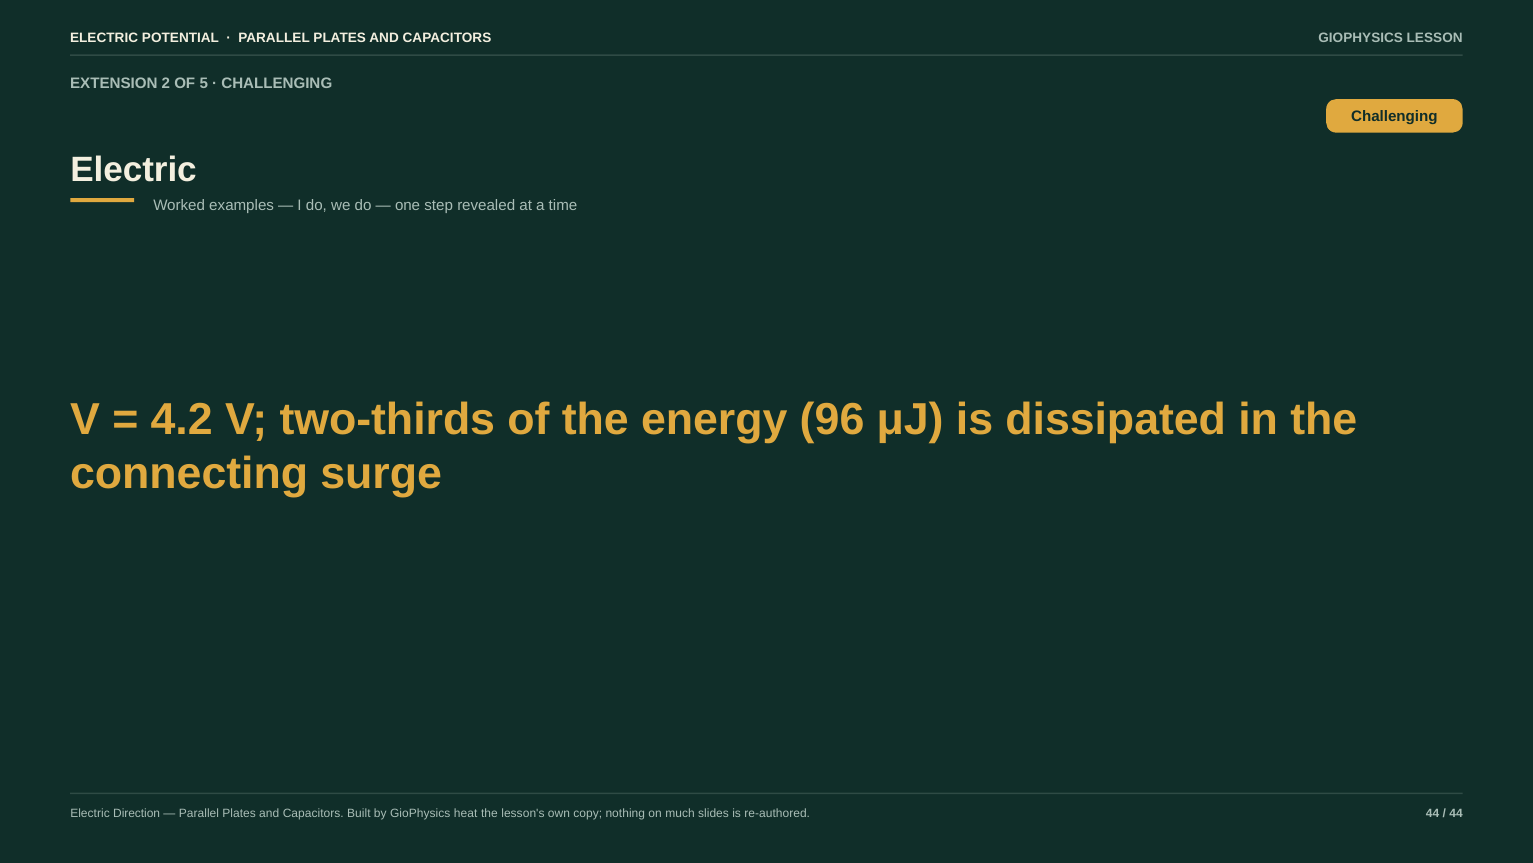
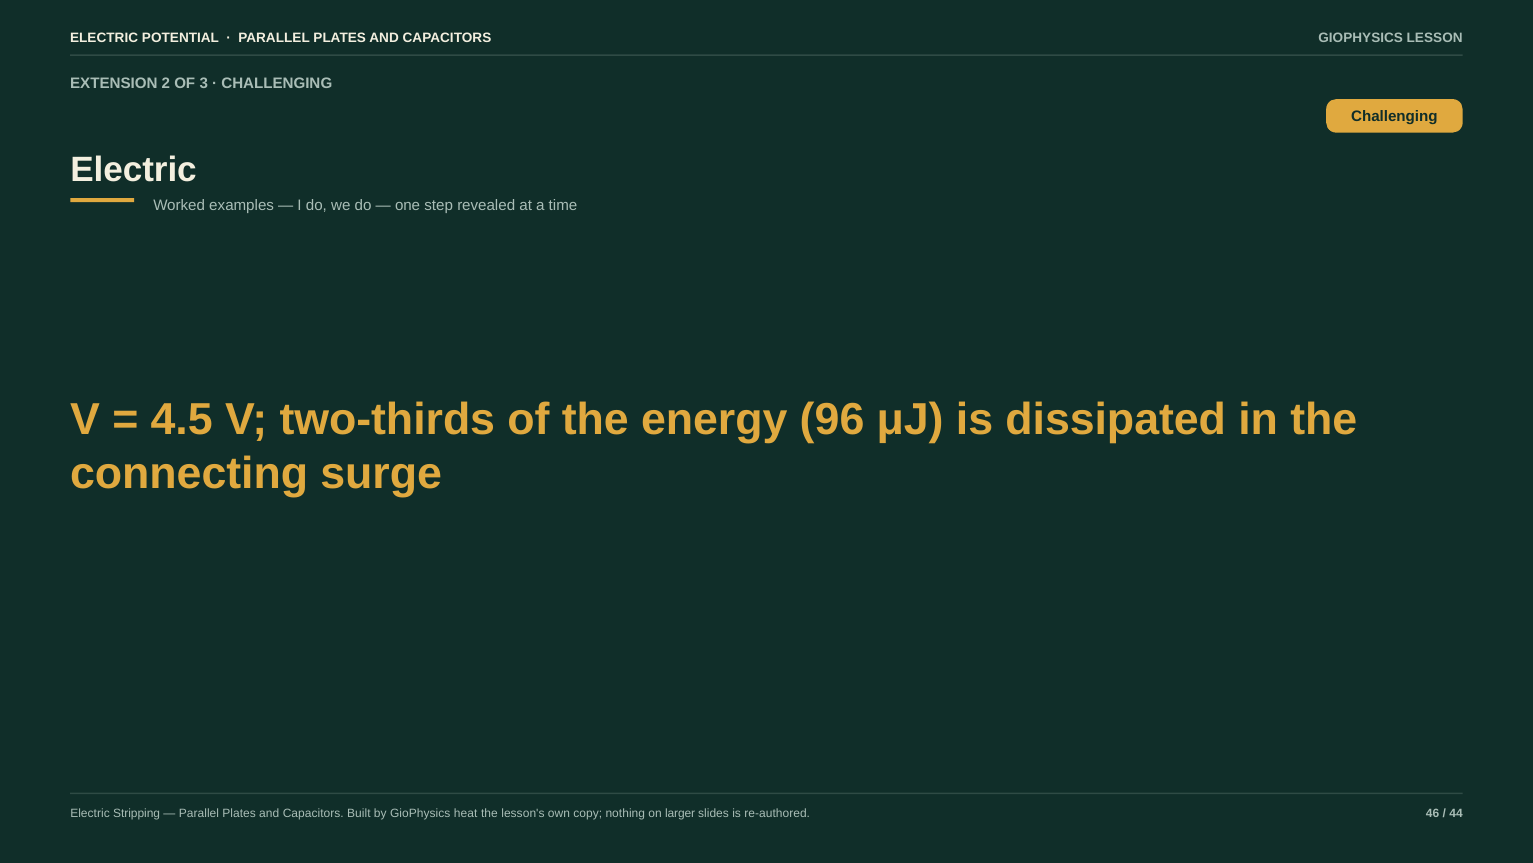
5: 5 -> 3 (204, 84)
4.2: 4.2 -> 4.5 (182, 420)
Direction: Direction -> Stripping (137, 813)
much: much -> larger (680, 813)
re-authored 44: 44 -> 46 (1433, 813)
